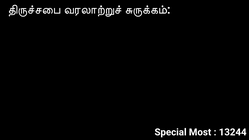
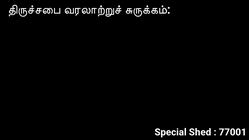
Most: Most -> Shed (200, 132)
13244: 13244 -> 77001 (233, 132)
